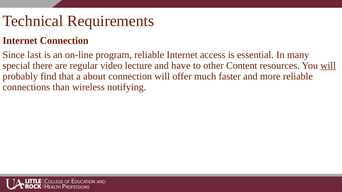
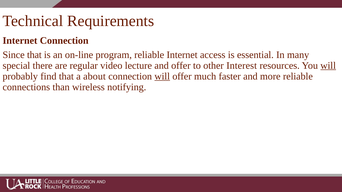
Since last: last -> that (34, 55)
and have: have -> offer (181, 66)
Content: Content -> Interest (242, 66)
will underline: none -> present (162, 76)
